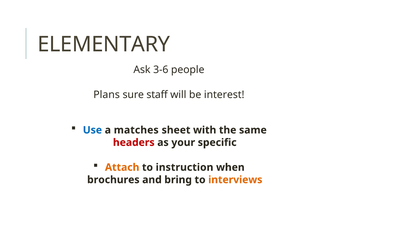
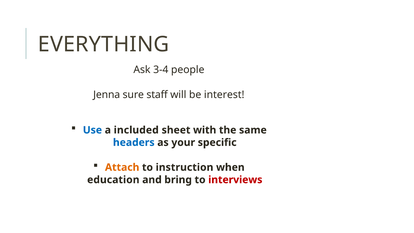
ELEMENTARY: ELEMENTARY -> EVERYTHING (104, 44)
3-6: 3-6 -> 3-4 (161, 70)
Plans: Plans -> Jenna (107, 95)
matches: matches -> included (136, 130)
headers colour: red -> blue (134, 142)
brochures: brochures -> education (113, 180)
interviews colour: orange -> red (235, 180)
